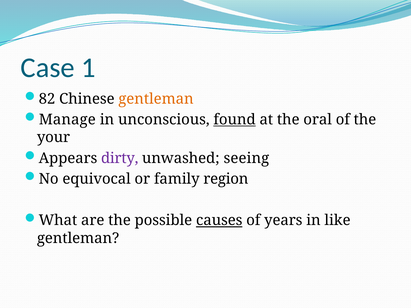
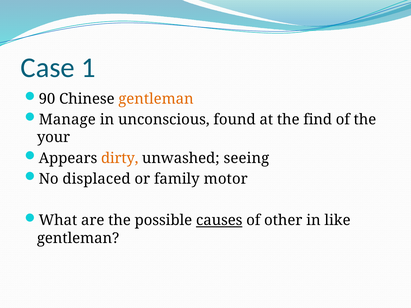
82: 82 -> 90 (47, 99)
found underline: present -> none (235, 120)
oral: oral -> find (318, 120)
dirty colour: purple -> orange (120, 158)
equivocal: equivocal -> displaced (96, 179)
region: region -> motor (226, 179)
years: years -> other (283, 221)
